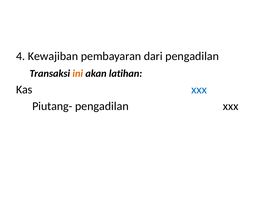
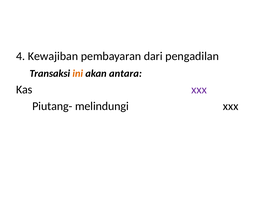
latihan: latihan -> antara (125, 73)
xxx colour: blue -> purple (199, 90)
Piutang- pengadilan: pengadilan -> melindungi (102, 106)
